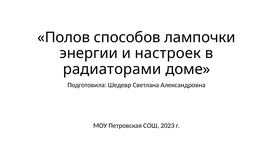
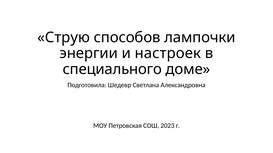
Полов: Полов -> Струю (64, 38)
радиаторами: радиаторами -> специального (112, 69)
